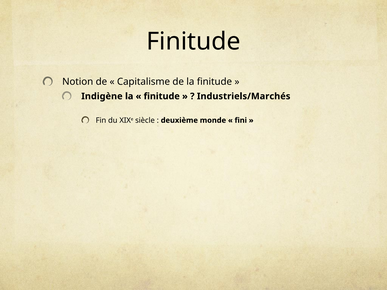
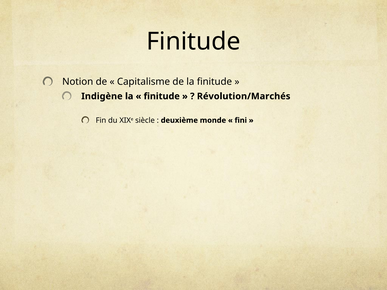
Industriels/Marchés: Industriels/Marchés -> Révolution/Marchés (244, 96)
